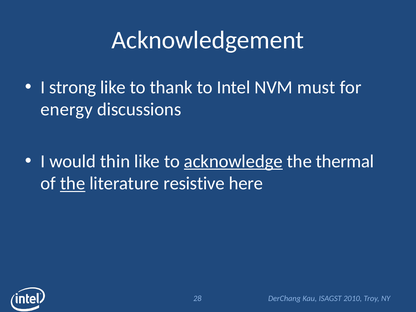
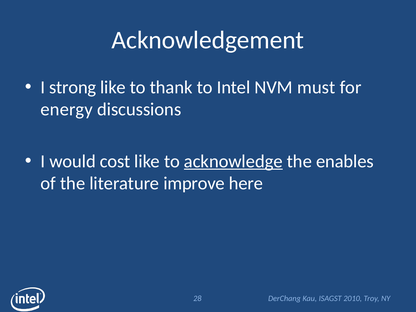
thin: thin -> cost (115, 161)
thermal: thermal -> enables (345, 161)
the underline: present -> none (73, 184)
resistive: resistive -> improve (194, 184)
